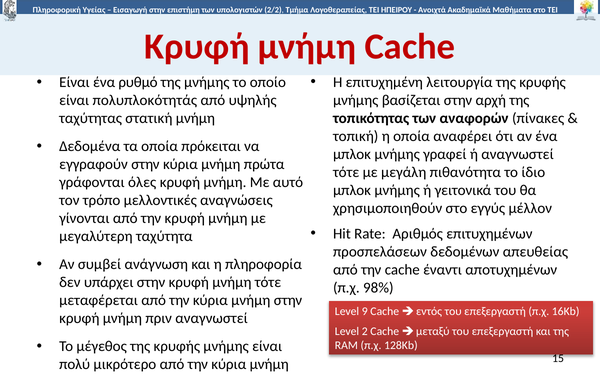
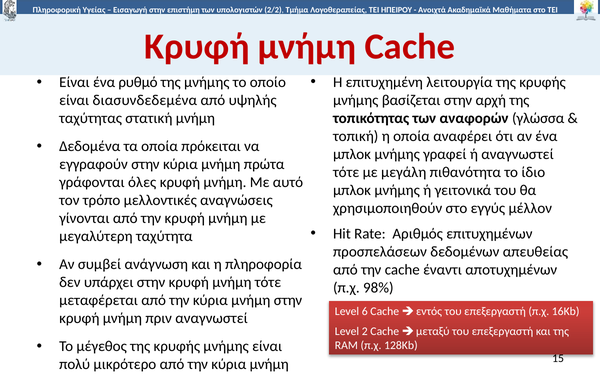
πολυπλοκότητάς: πολυπλοκότητάς -> διασυνδεδεμένα (145, 100)
πίνακες: πίνακες -> γλώσσα (538, 118)
9: 9 -> 6 (365, 312)
